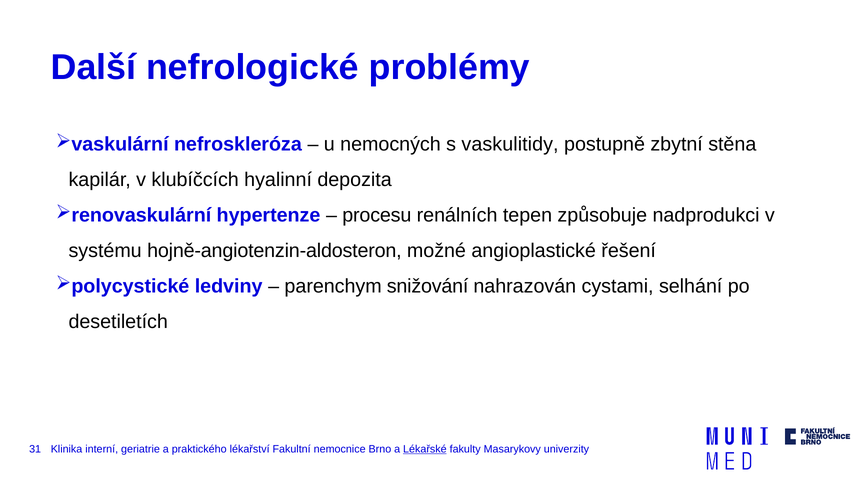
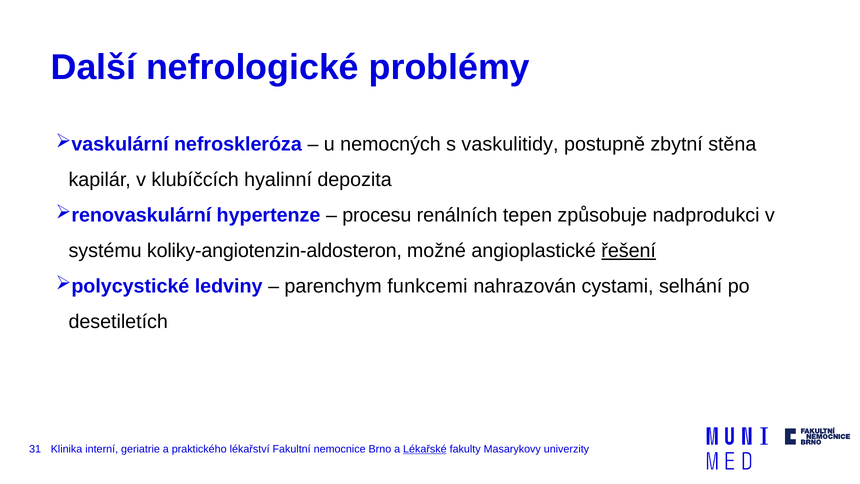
hojně-angiotenzin-aldosteron: hojně-angiotenzin-aldosteron -> koliky-angiotenzin-aldosteron (274, 251)
řešení underline: none -> present (629, 251)
snižování: snižování -> funkcemi (427, 286)
